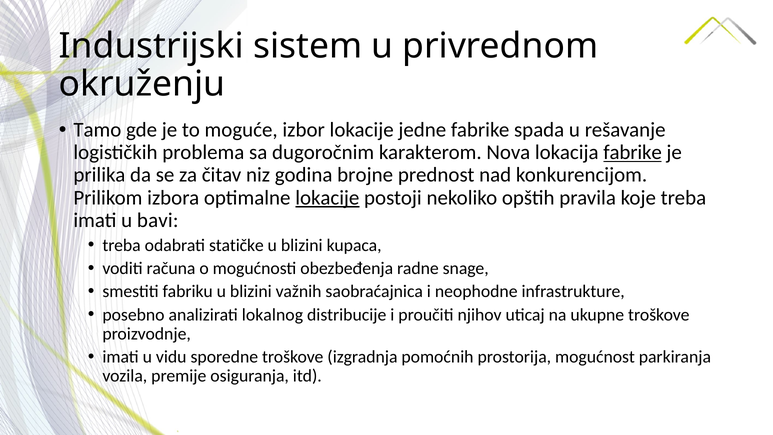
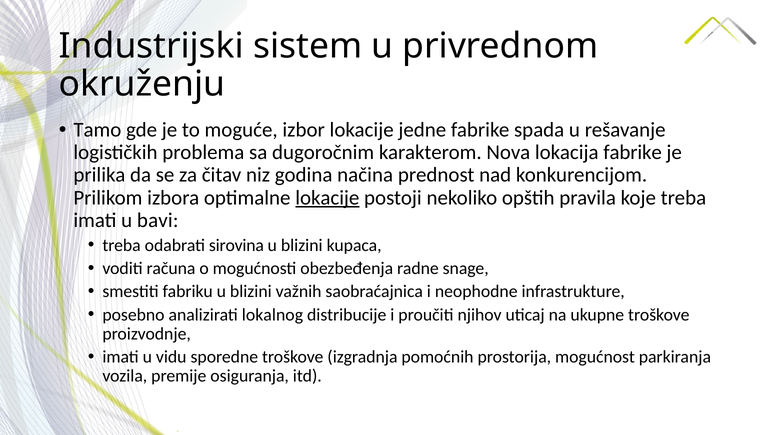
fabrike underline: present -> none (633, 152)
brojne: brojne -> načina (365, 175)
statičke: statičke -> sirovina (236, 245)
